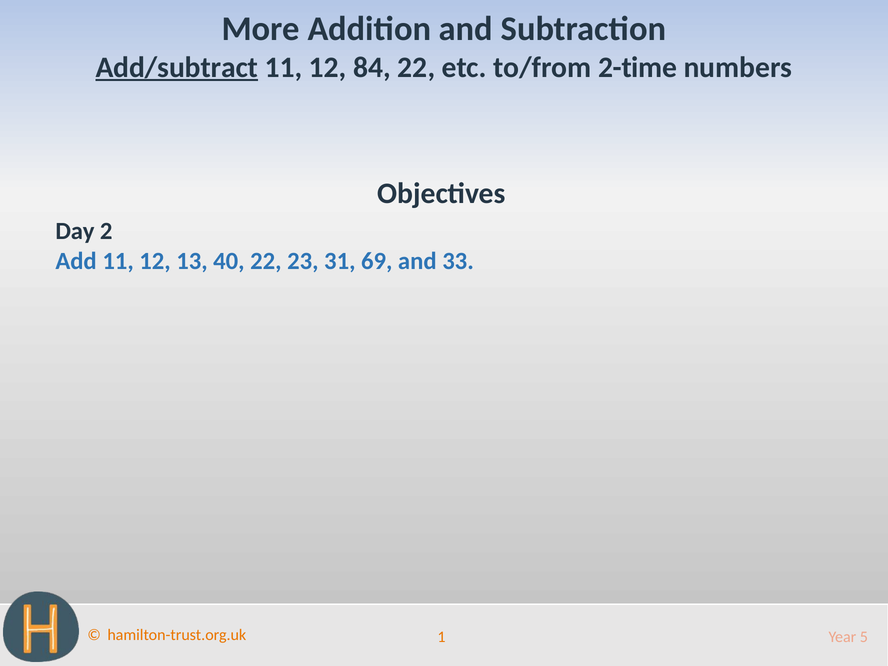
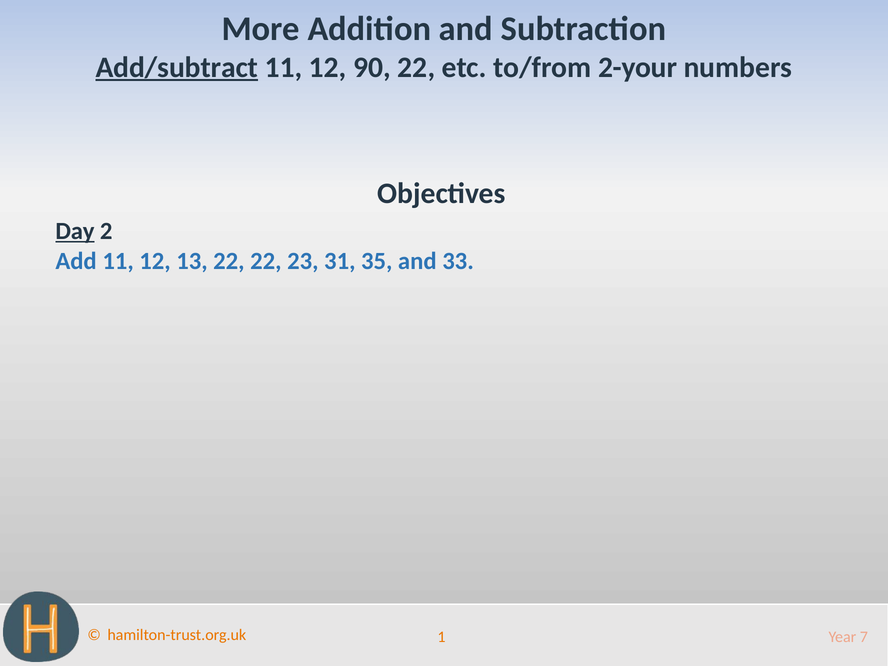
84: 84 -> 90 (372, 67)
2-time: 2-time -> 2-your (638, 67)
Day underline: none -> present (75, 231)
13 40: 40 -> 22 (229, 261)
69: 69 -> 35 (377, 261)
5: 5 -> 7 (864, 637)
